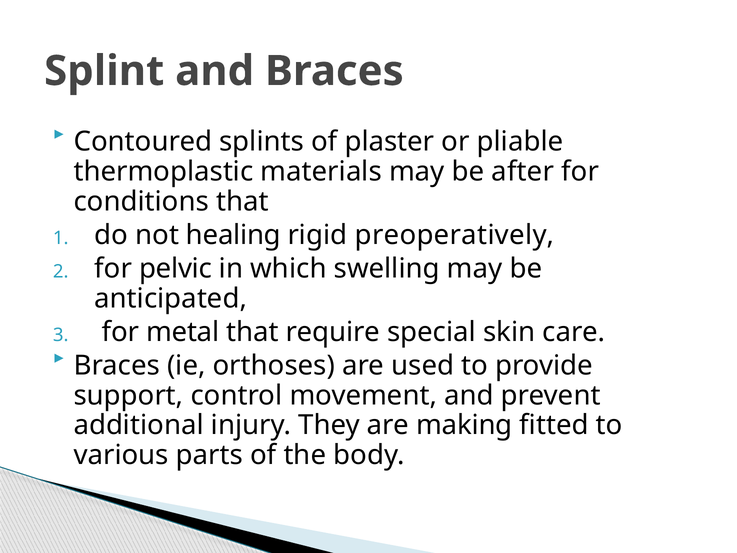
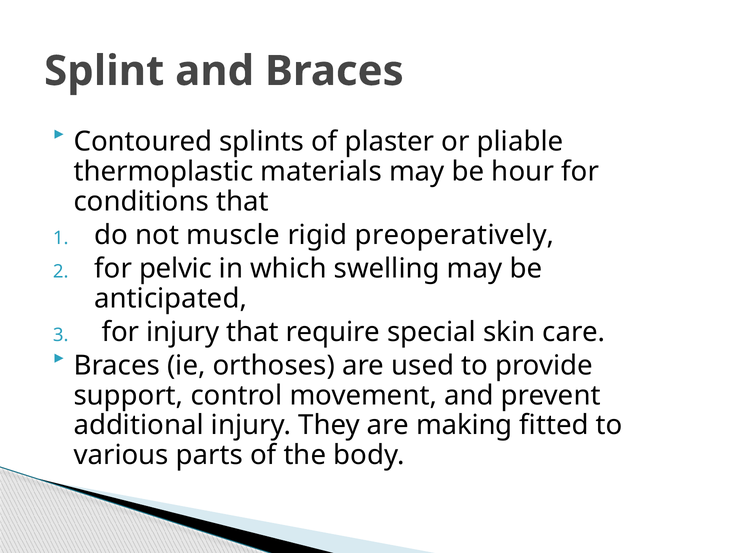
after: after -> hour (523, 171)
healing: healing -> muscle (233, 235)
for metal: metal -> injury (183, 332)
